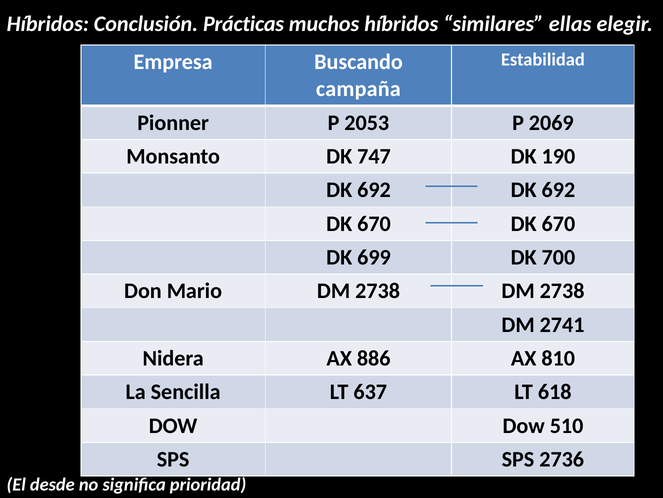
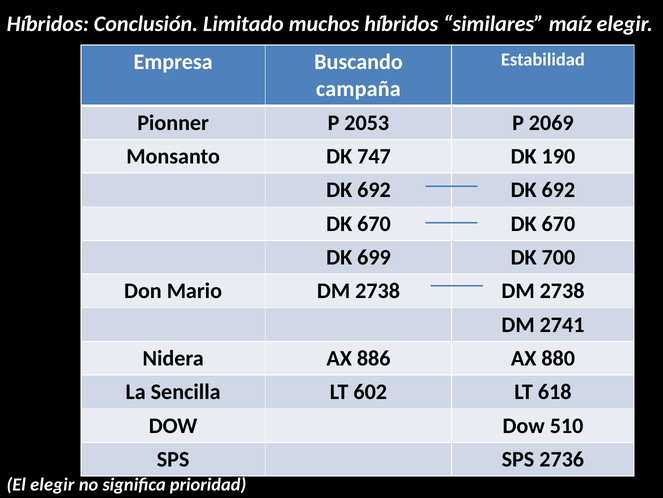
Prácticas: Prácticas -> Limitado (243, 24)
ellas: ellas -> maíz (570, 24)
810: 810 -> 880 (558, 358)
637: 637 -> 602 (370, 392)
El desde: desde -> elegir (52, 484)
